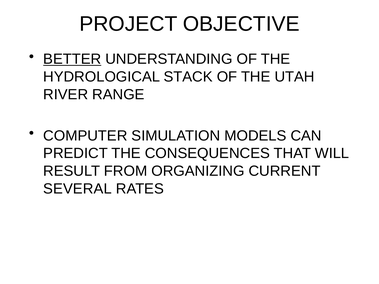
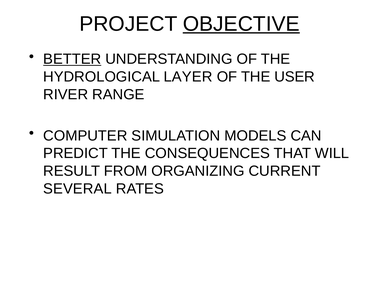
OBJECTIVE underline: none -> present (241, 24)
STACK: STACK -> LAYER (188, 77)
UTAH: UTAH -> USER (295, 77)
